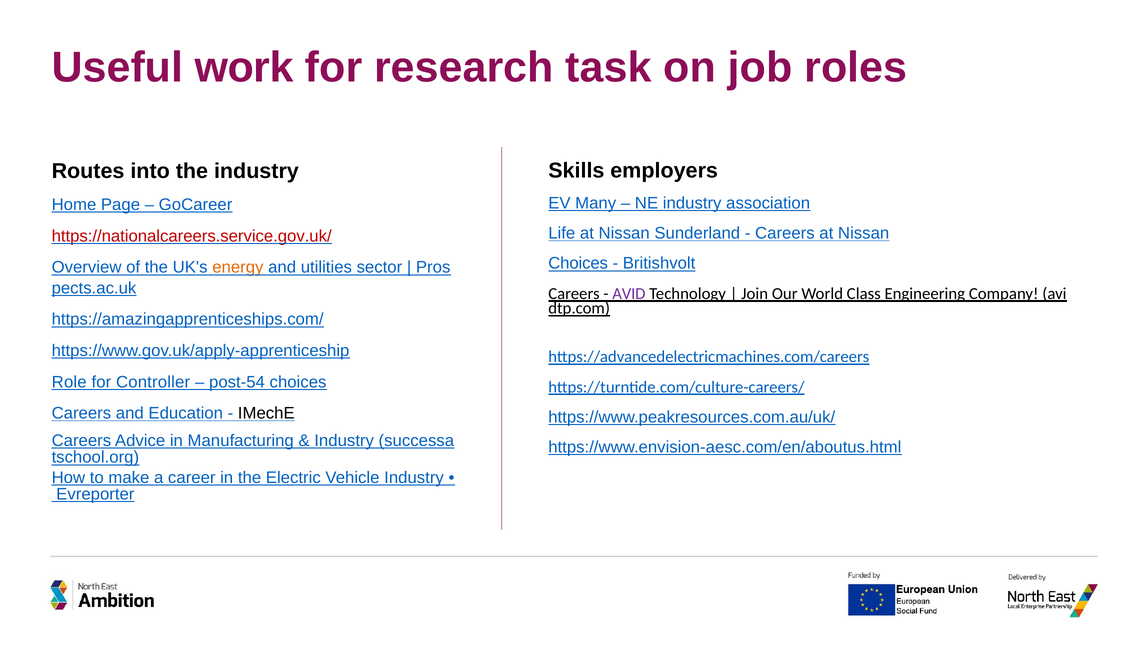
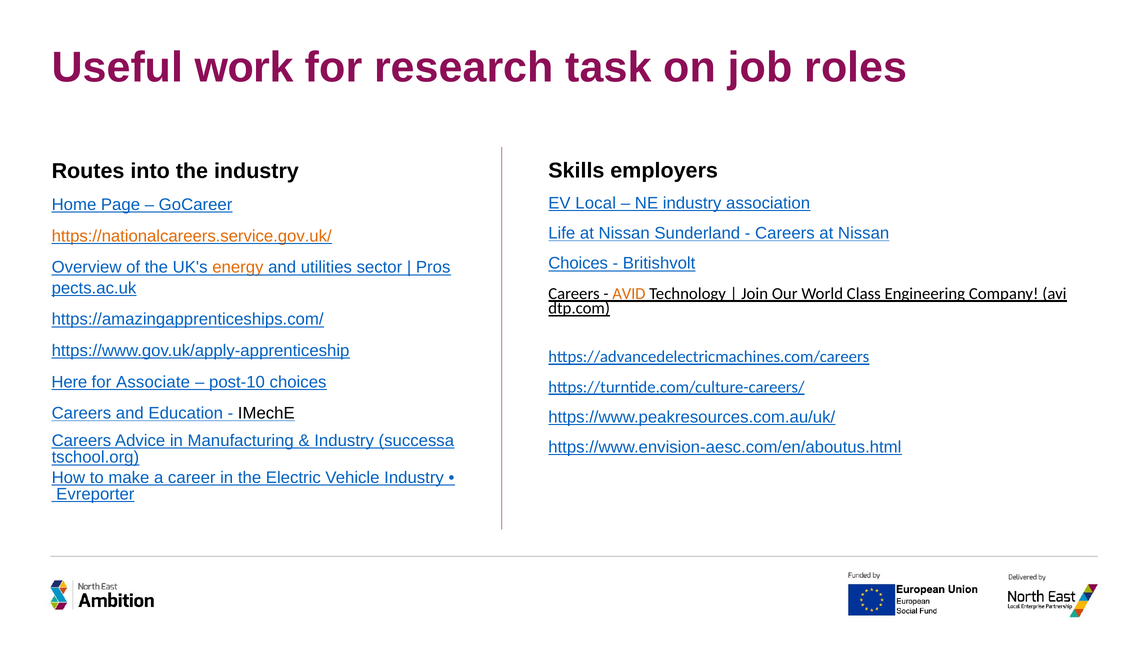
Many: Many -> Local (596, 203)
https://nationalcareers.service.gov.uk/ colour: red -> orange (192, 236)
AVID colour: purple -> orange (629, 294)
Role: Role -> Here (69, 382)
Controller: Controller -> Associate (153, 382)
post-54: post-54 -> post-10 (237, 382)
